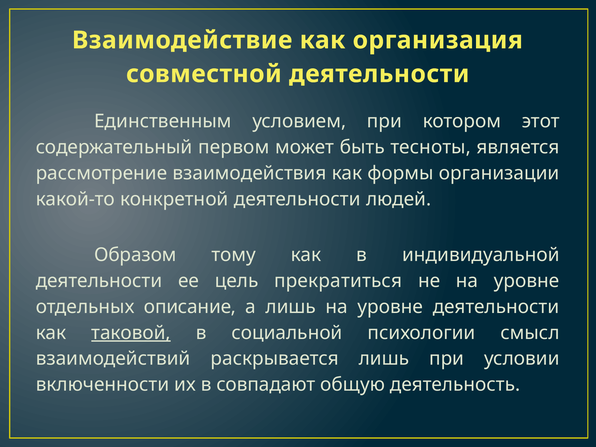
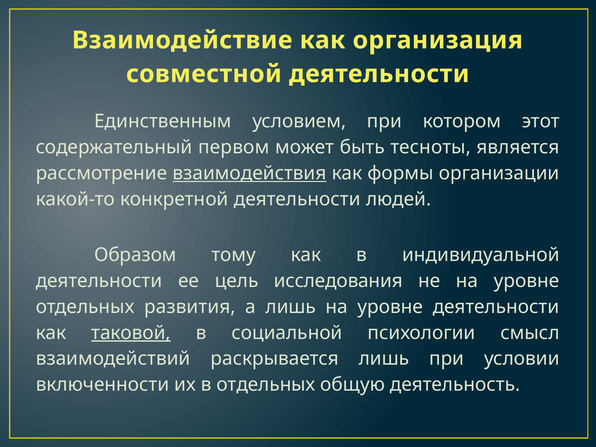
взаимодействия underline: none -> present (249, 173)
прекратиться: прекратиться -> исследования (338, 281)
описание: описание -> развития (190, 307)
в совпадают: совпадают -> отдельных (266, 385)
